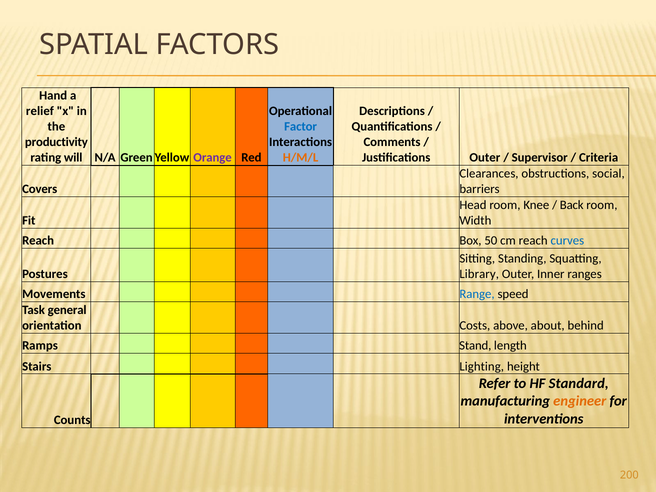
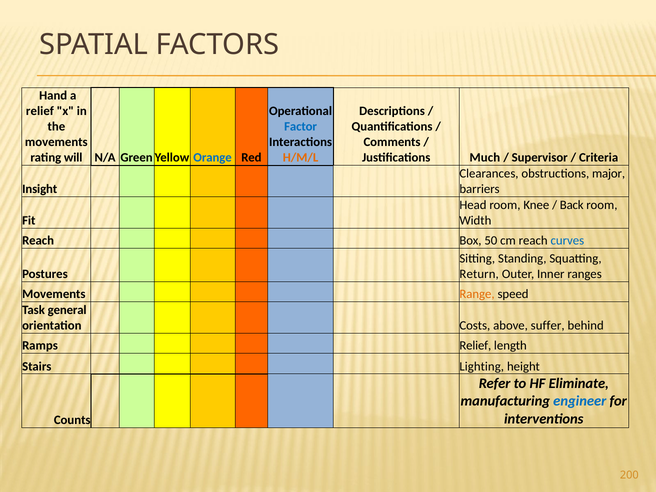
productivity: productivity -> movements (56, 142)
Orange colour: purple -> blue (213, 158)
Justifications Outer: Outer -> Much (485, 158)
social: social -> major (609, 174)
Covers: Covers -> Insight (40, 189)
Library: Library -> Return (479, 274)
Range colour: blue -> orange (477, 294)
about: about -> suffer (548, 325)
Ramps Stand: Stand -> Relief (475, 345)
Standard: Standard -> Eliminate (579, 383)
engineer colour: orange -> blue (580, 401)
